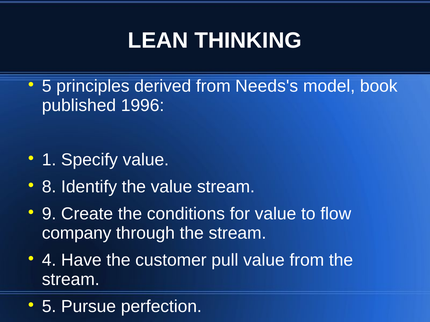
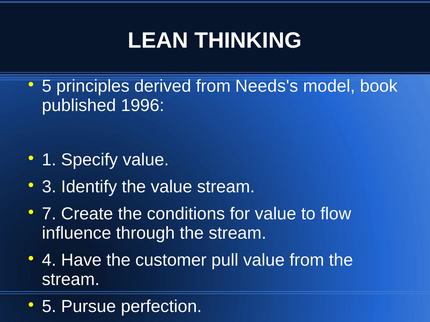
8: 8 -> 3 (49, 187)
9: 9 -> 7 (49, 214)
company: company -> influence (77, 233)
